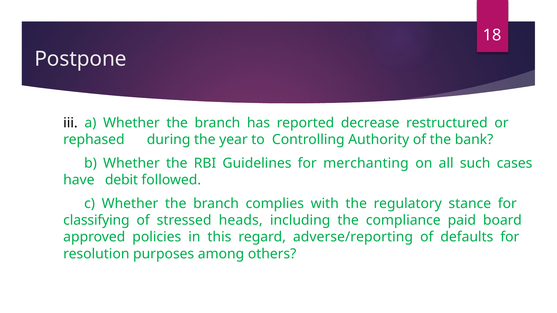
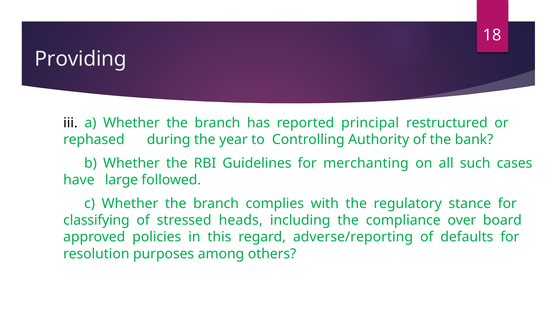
Postpone: Postpone -> Providing (81, 59)
decrease: decrease -> principal (370, 123)
debit: debit -> large (121, 180)
paid: paid -> over (462, 221)
